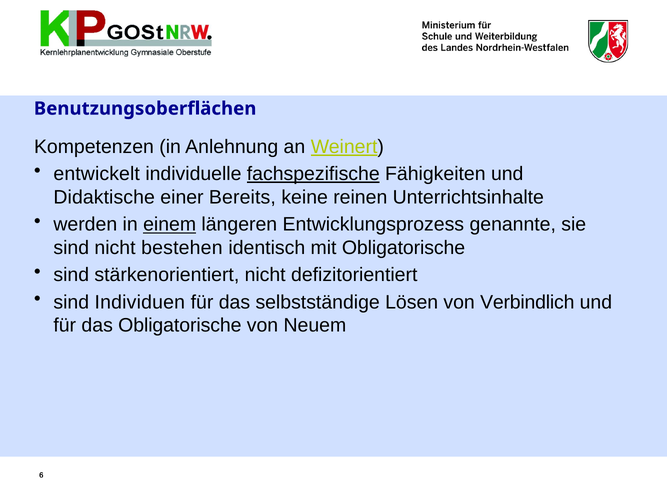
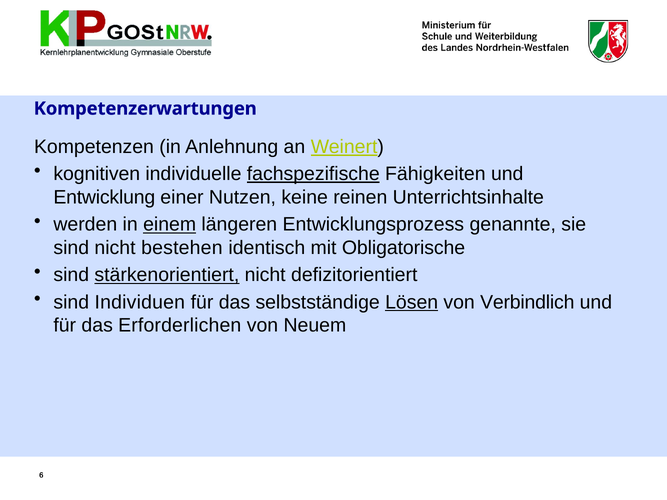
Benutzungsoberflächen: Benutzungsoberflächen -> Kompetenzerwartungen (145, 109)
entwickelt: entwickelt -> kognitiven (97, 174)
Didaktische: Didaktische -> Entwicklung (104, 197)
Bereits: Bereits -> Nutzen (242, 197)
stärkenorientiert underline: none -> present (167, 275)
Lösen underline: none -> present (412, 302)
das Obligatorische: Obligatorische -> Erforderlichen (180, 326)
